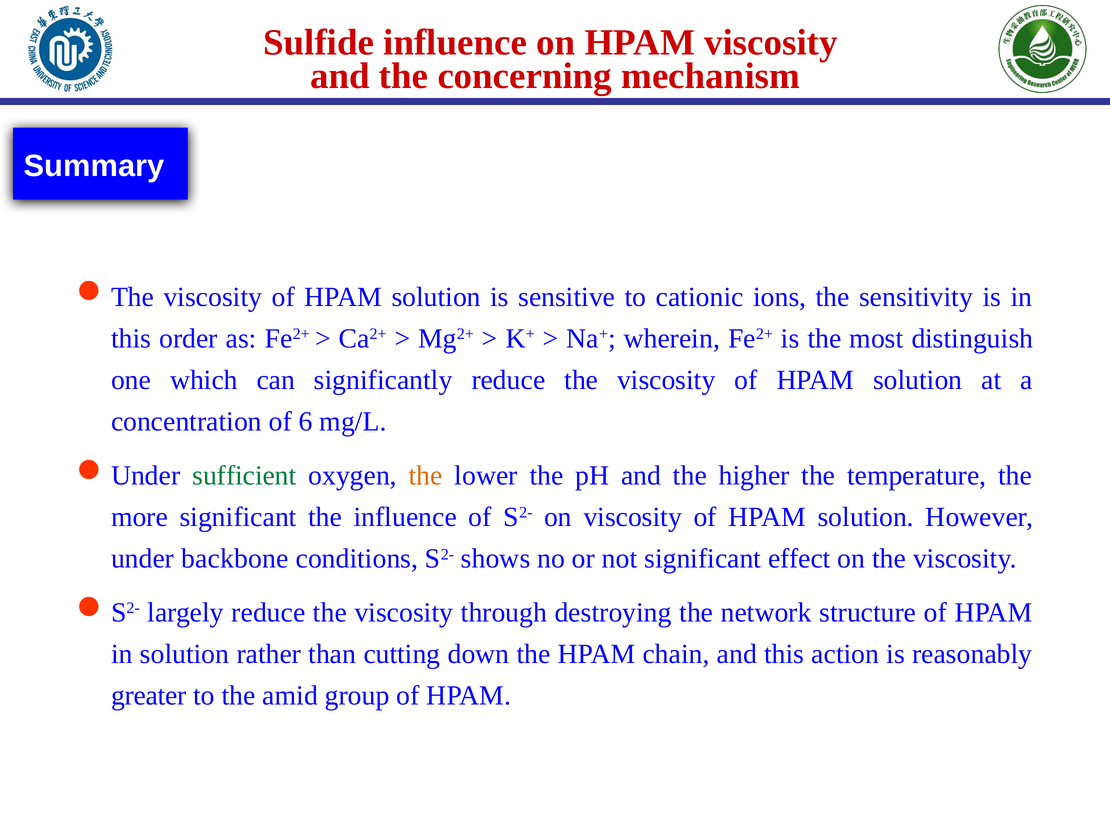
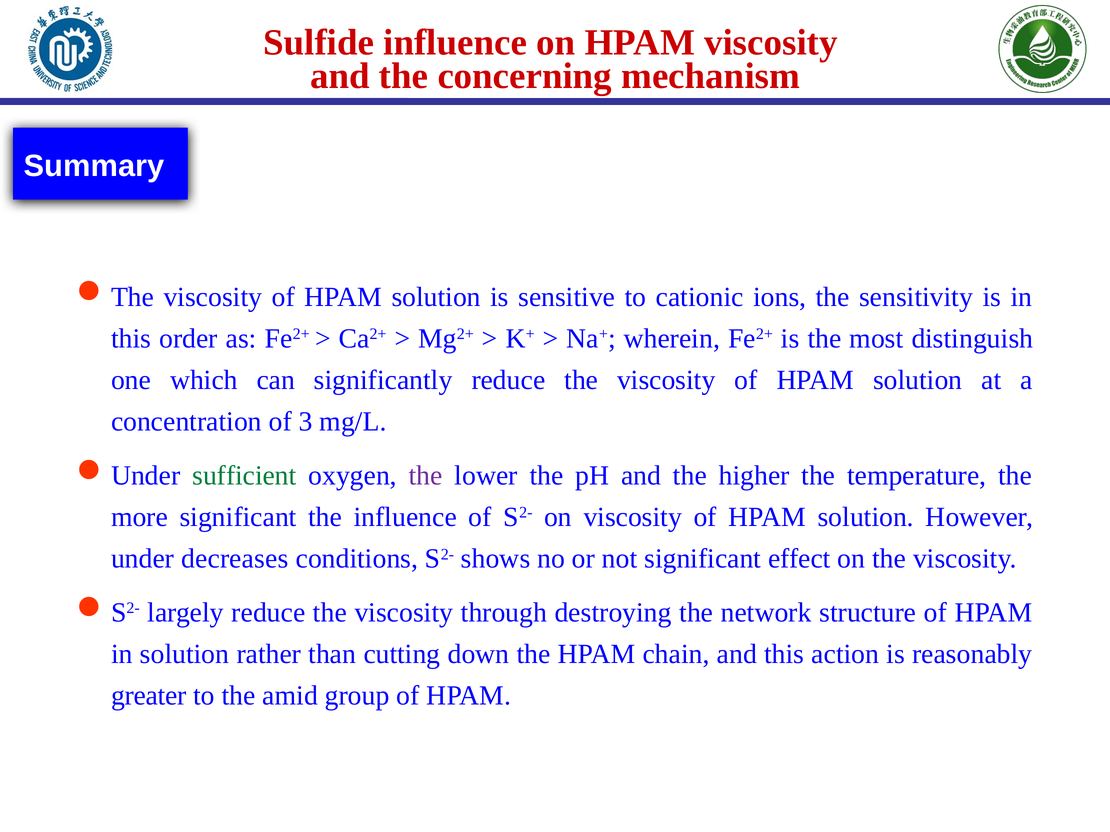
6: 6 -> 3 (306, 422)
the colour: orange -> purple (426, 476)
backbone: backbone -> decreases (235, 559)
